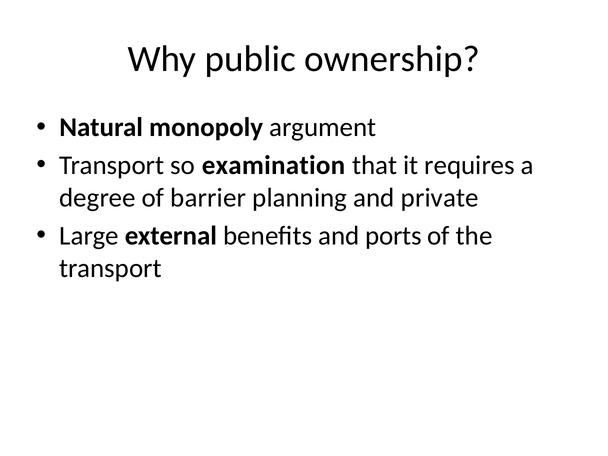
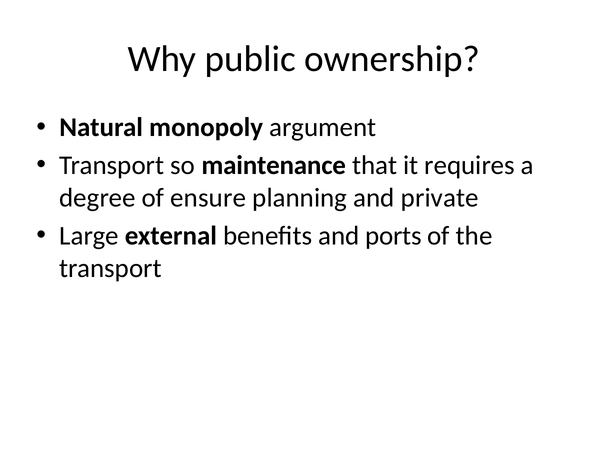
examination: examination -> maintenance (274, 165)
barrier: barrier -> ensure (208, 198)
